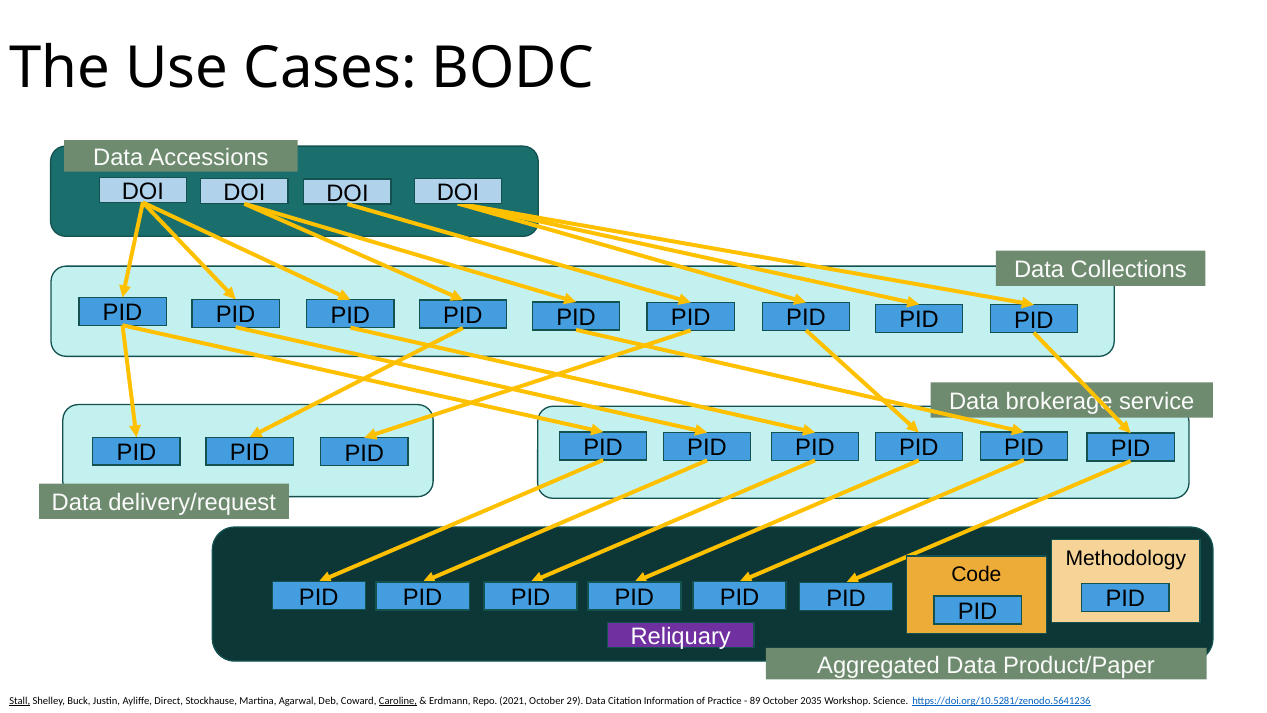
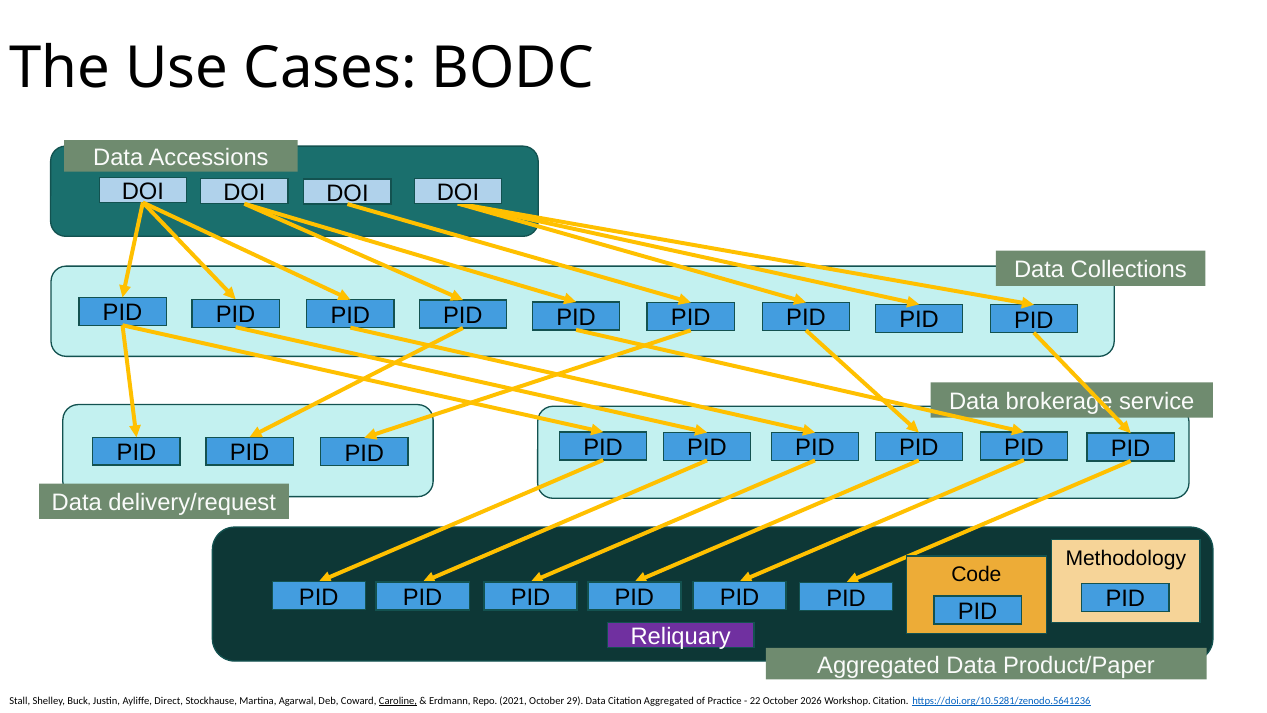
Stall underline: present -> none (20, 701)
Citation Information: Information -> Aggregated (669, 701)
89: 89 -> 22 (755, 701)
2035: 2035 -> 2026 (811, 701)
Workshop Science: Science -> Citation (891, 701)
